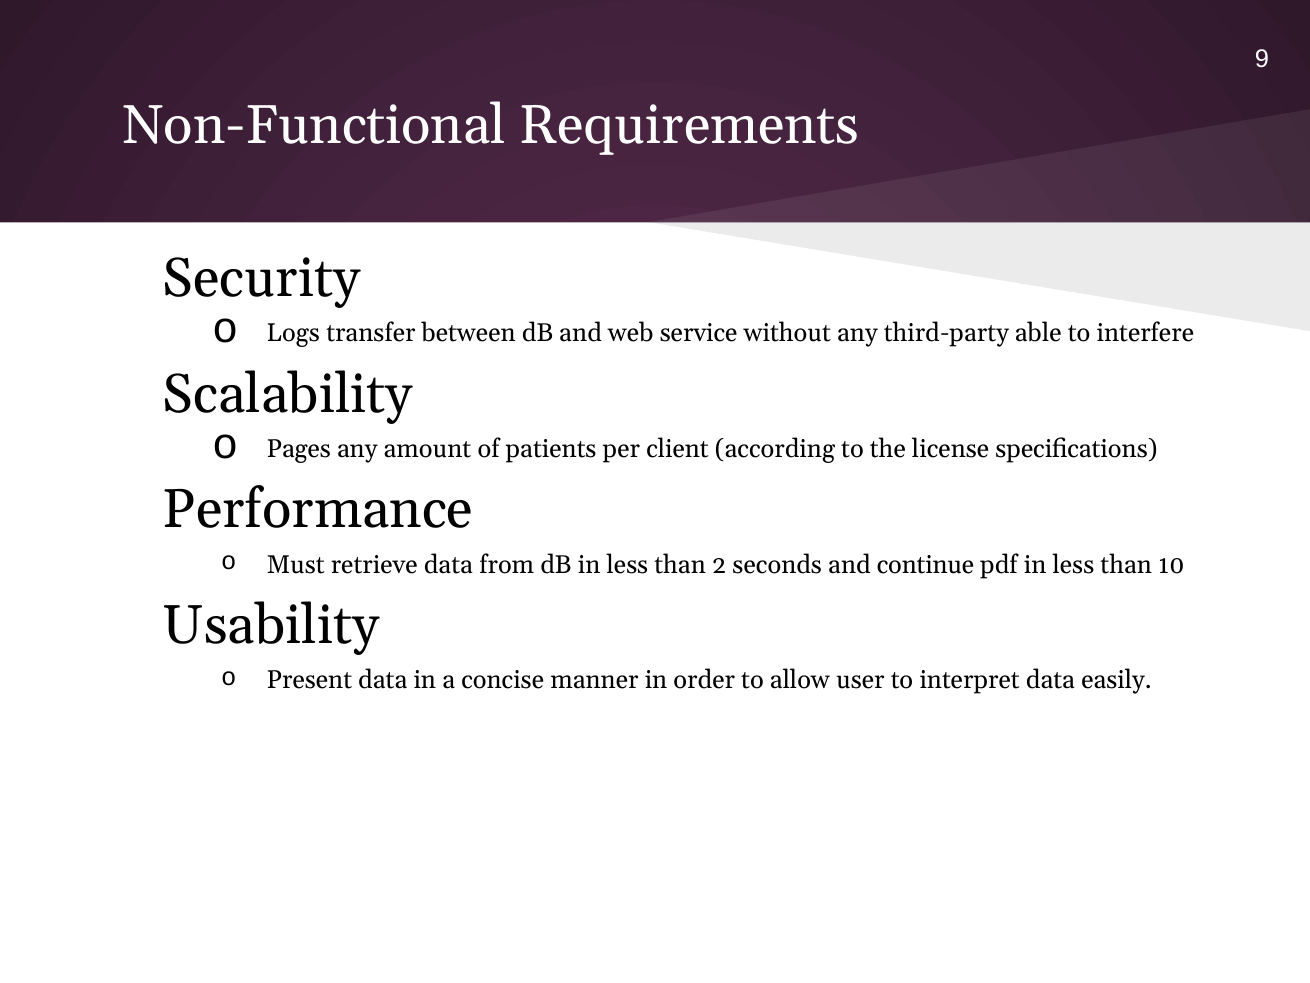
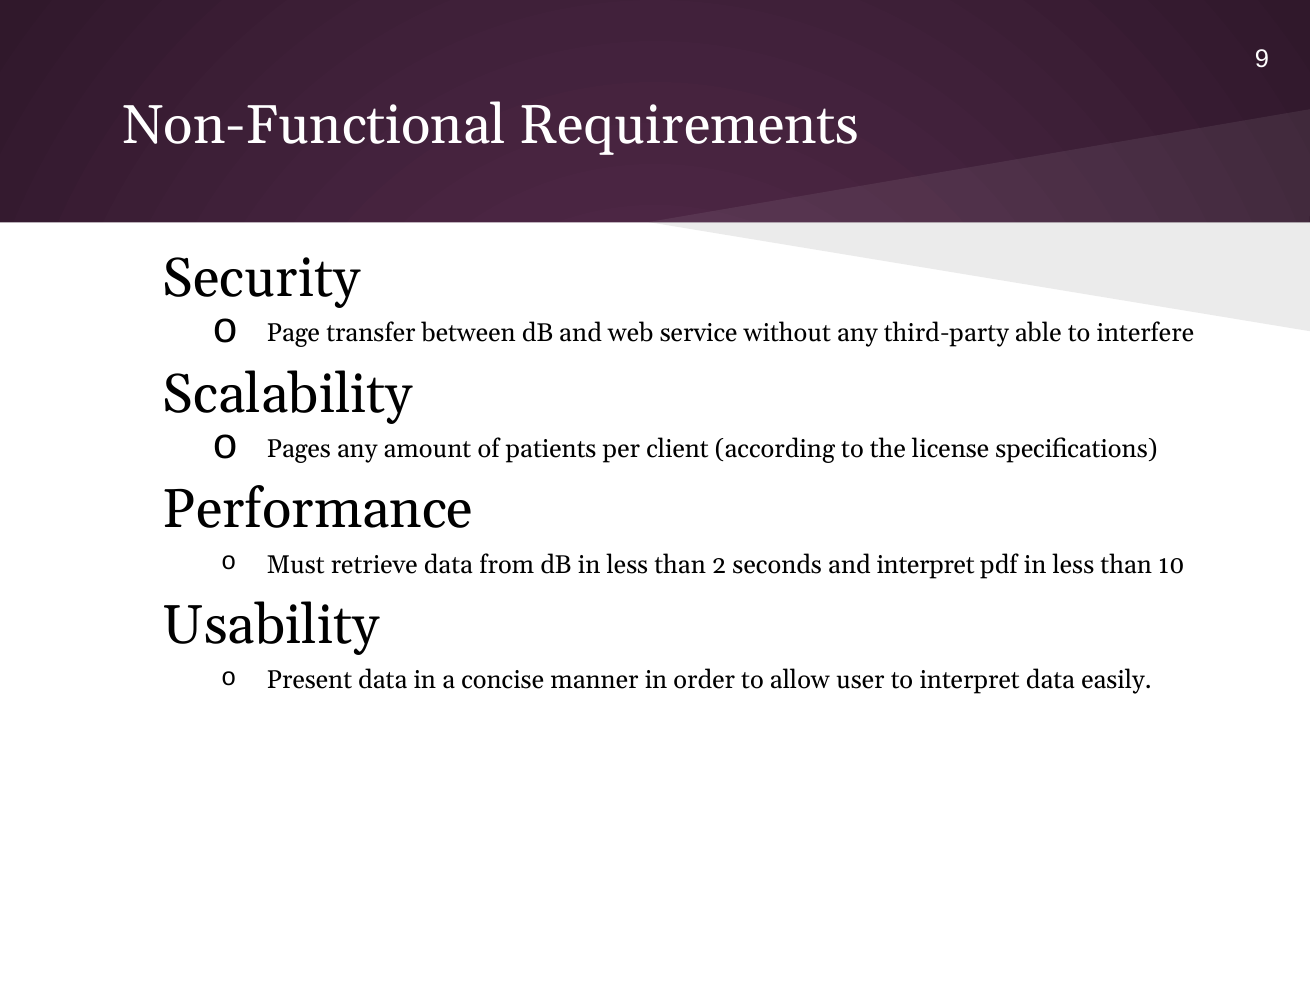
Logs: Logs -> Page (293, 333)
and continue: continue -> interpret (926, 564)
